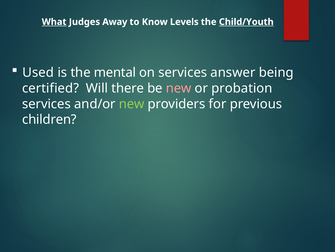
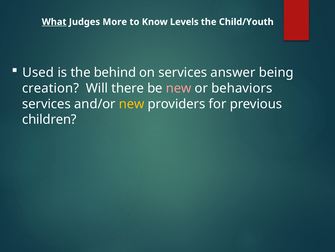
Away: Away -> More (115, 22)
Child/Youth underline: present -> none (246, 22)
mental: mental -> behind (115, 72)
certified: certified -> creation (51, 88)
probation: probation -> behaviors (242, 88)
new colour: light green -> yellow (132, 104)
